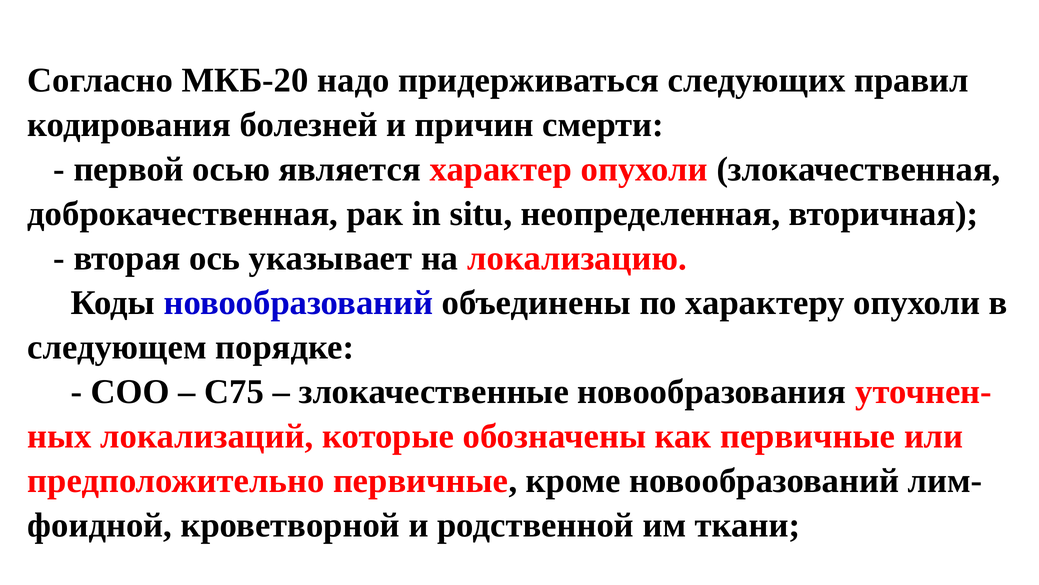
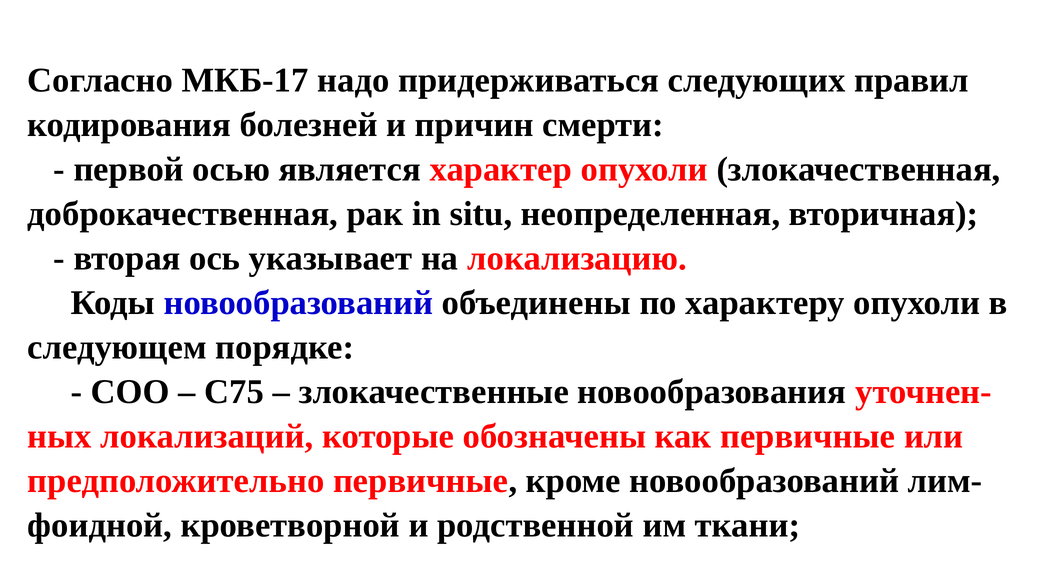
МКБ-20: МКБ-20 -> МКБ-17 (245, 80)
